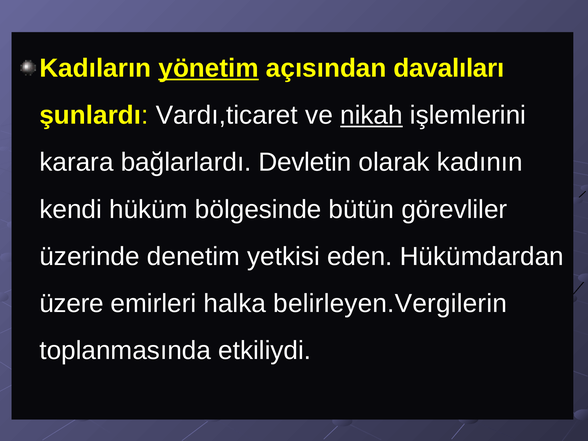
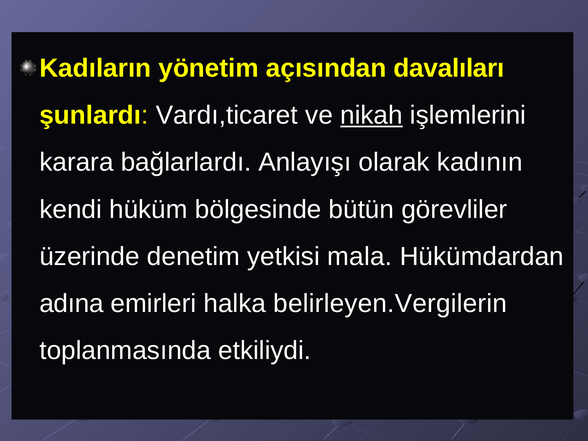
yönetim underline: present -> none (209, 68)
Devletin: Devletin -> Anlayışı (305, 162)
eden: eden -> mala (360, 256)
üzere: üzere -> adına (72, 303)
